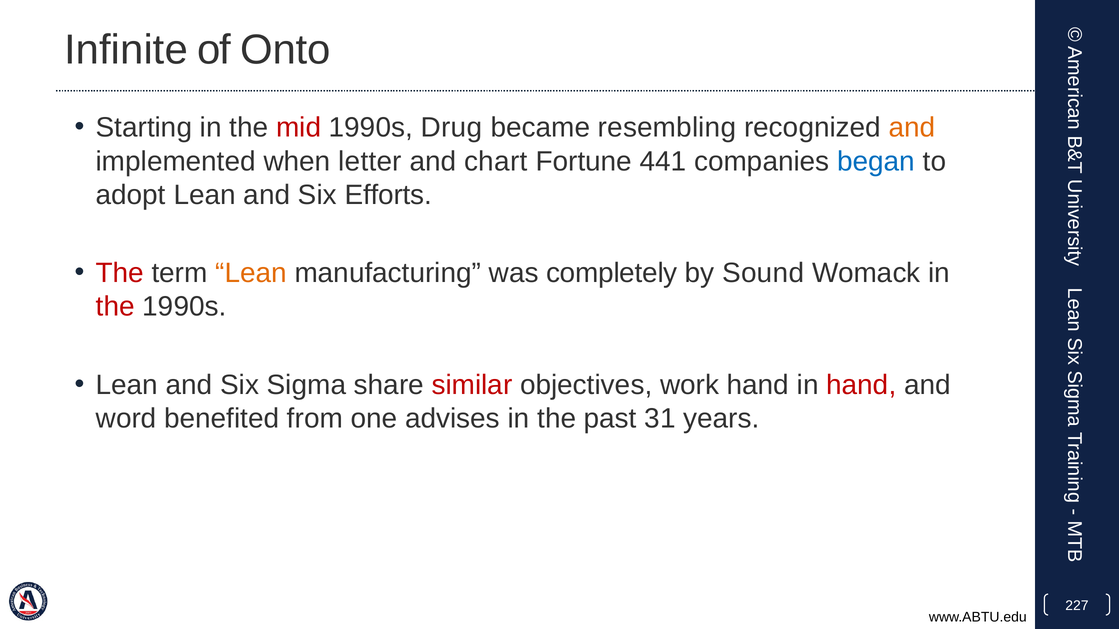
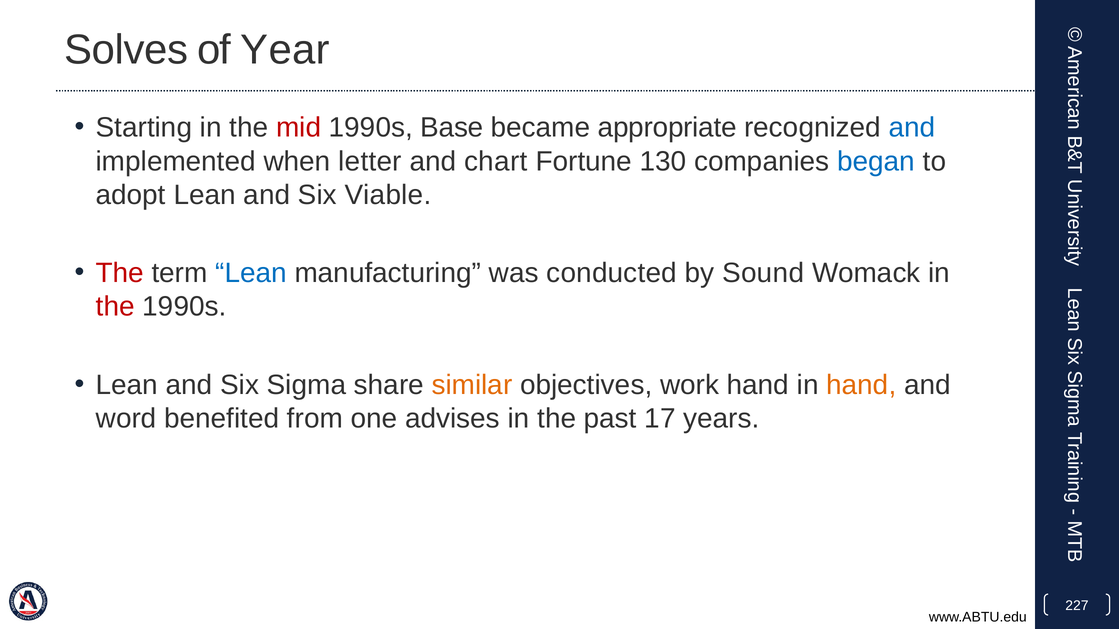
Infinite: Infinite -> Solves (126, 50)
Onto: Onto -> Year (285, 50)
Drug: Drug -> Base (452, 128)
resembling: resembling -> appropriate (667, 128)
and colour: orange -> blue (912, 128)
441: 441 -> 130 (663, 161)
Efforts: Efforts -> Viable (388, 195)
Lean colour: orange -> blue (251, 273)
completely: completely -> conducted (612, 273)
similar colour: red -> orange (472, 385)
hand colour: red -> orange (861, 385)
31: 31 -> 17 (660, 419)
